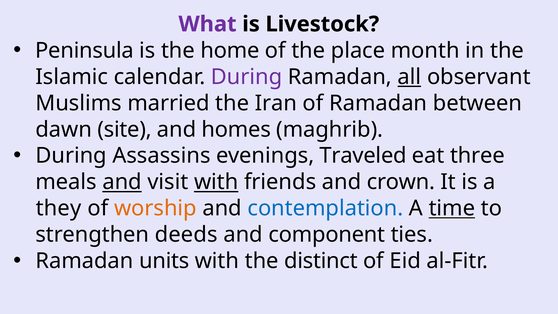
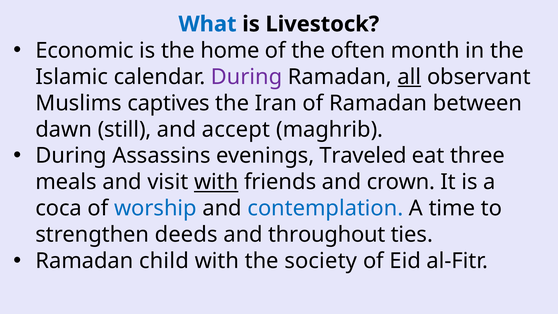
What colour: purple -> blue (208, 24)
Peninsula: Peninsula -> Economic (85, 50)
place: place -> often (358, 50)
married: married -> captives (169, 103)
site: site -> still (125, 129)
homes: homes -> accept (236, 129)
and underline: present -> none (122, 182)
they: they -> coca (59, 208)
worship colour: orange -> blue (155, 208)
time underline: present -> none (452, 208)
component: component -> throughout (327, 235)
units: units -> child (164, 261)
distinct: distinct -> society (321, 261)
